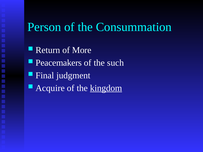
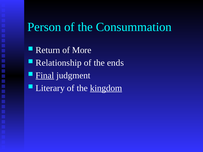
Peacemakers: Peacemakers -> Relationship (59, 63)
such: such -> ends (115, 63)
Final underline: none -> present (45, 76)
Acquire: Acquire -> Literary (50, 88)
